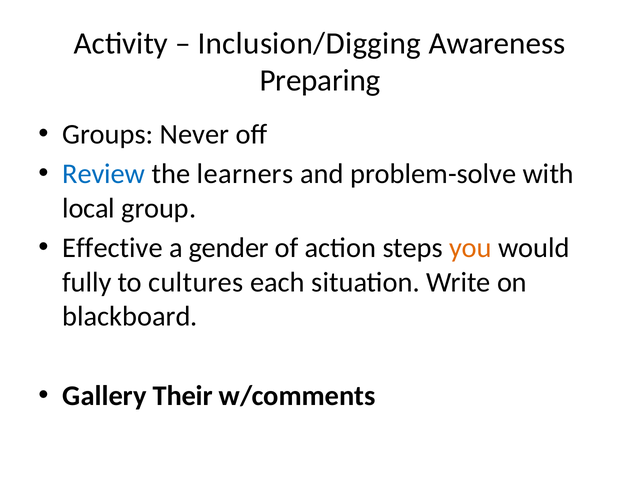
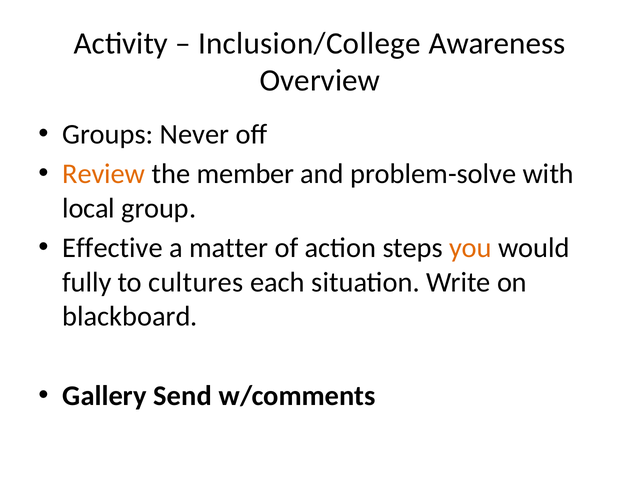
Inclusion/Digging: Inclusion/Digging -> Inclusion/College (309, 43)
Preparing: Preparing -> Overview (320, 81)
Review colour: blue -> orange (104, 174)
learners: learners -> member (245, 174)
gender: gender -> matter (229, 248)
Their: Their -> Send (183, 396)
